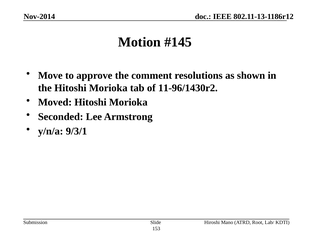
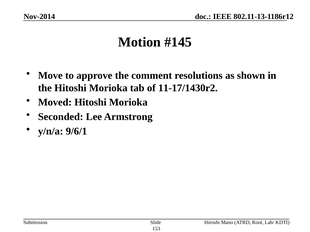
11-96/1430r2: 11-96/1430r2 -> 11-17/1430r2 (188, 88)
9/3/1: 9/3/1 -> 9/6/1 (76, 131)
